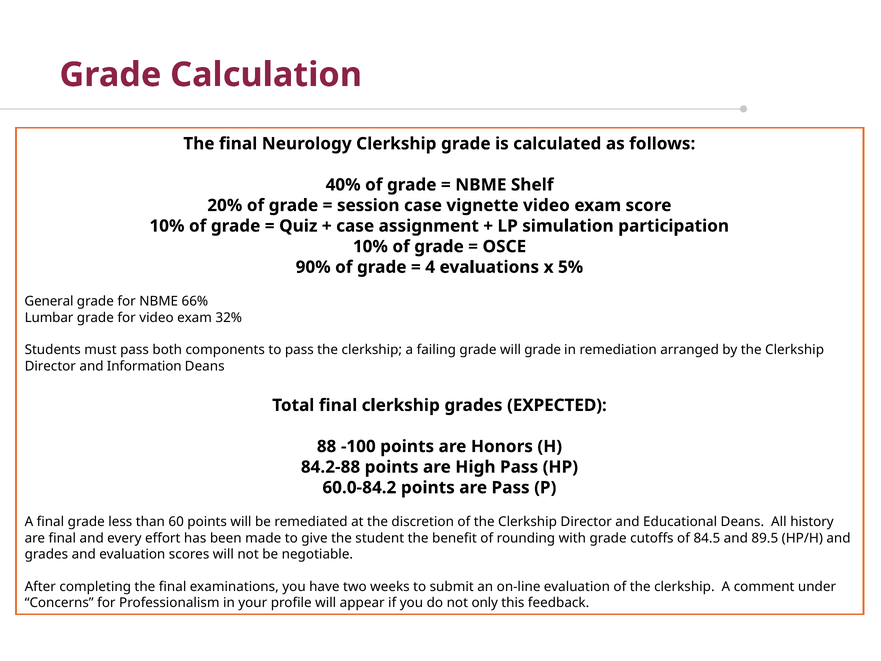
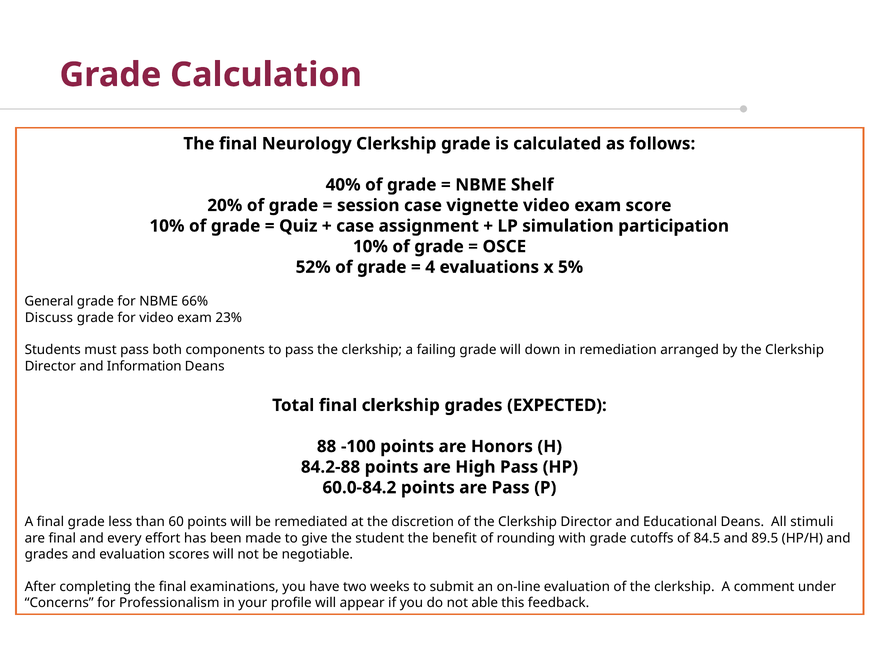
90%: 90% -> 52% (313, 267)
Lumbar: Lumbar -> Discuss (49, 317)
32%: 32% -> 23% (229, 317)
will grade: grade -> down (542, 350)
history: history -> stimuli (812, 522)
only: only -> able (485, 603)
